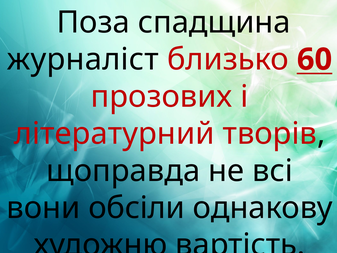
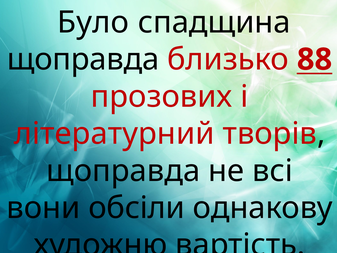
Поза: Поза -> Було (93, 22)
журналіст: журналіст -> щоправда (83, 59)
60: 60 -> 88 (315, 59)
